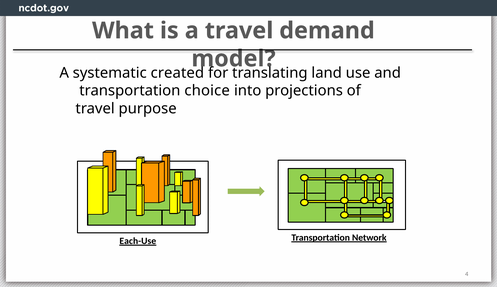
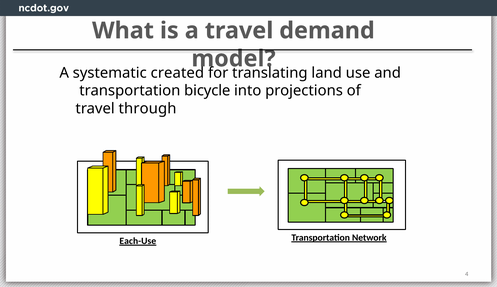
choice: choice -> bicycle (207, 91)
purpose: purpose -> through (148, 108)
